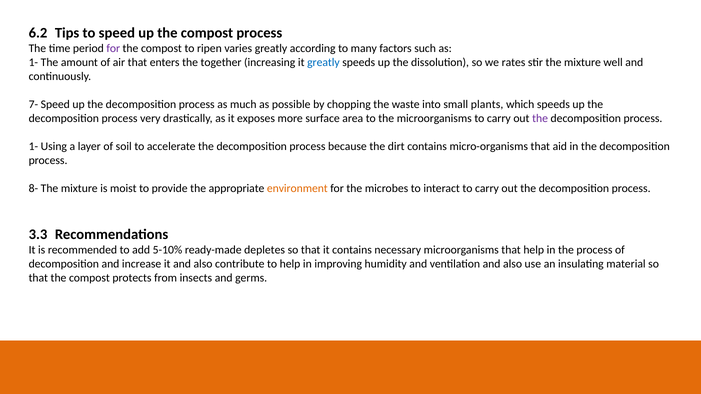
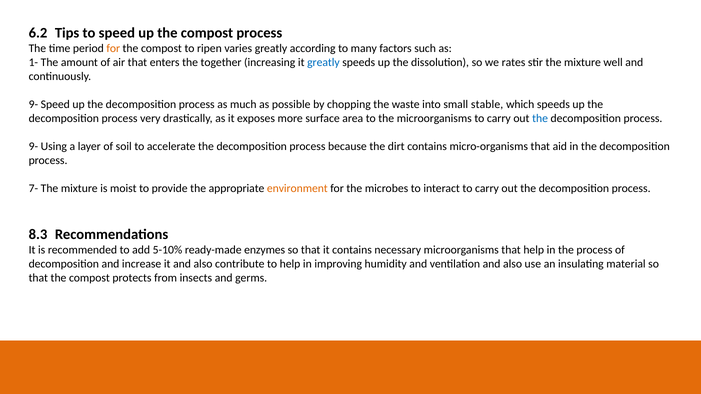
for colour: purple -> orange (113, 49)
7-: 7- -> 9- (33, 105)
plants: plants -> stable (487, 105)
the colour: purple -> blue (540, 119)
1-: 1- -> 9- (33, 147)
8-: 8- -> 7- (33, 189)
3.3: 3.3 -> 8.3 (38, 234)
depletes: depletes -> enzymes (265, 250)
